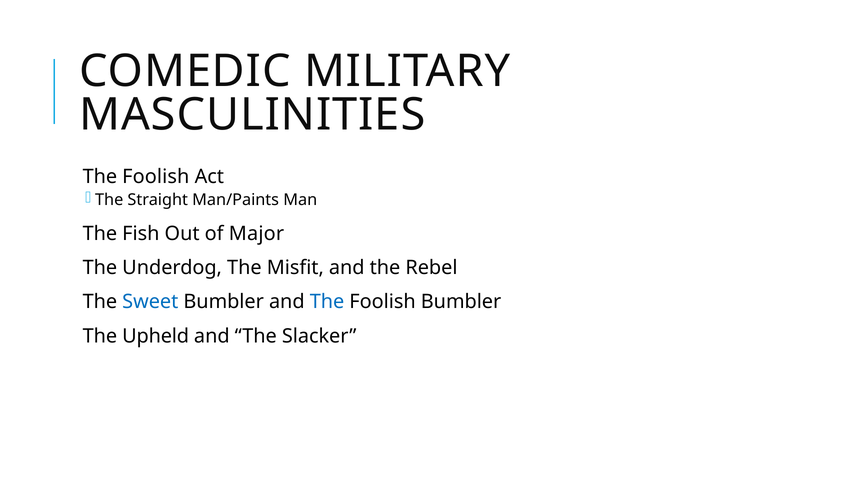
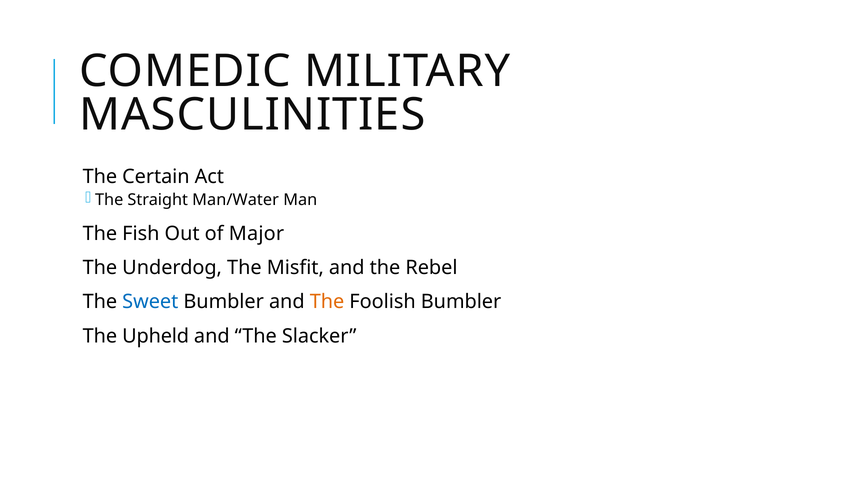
Foolish: Foolish -> Certain (156, 177)
Man/Paints: Man/Paints -> Man/Water (236, 200)
The colour: blue -> orange (327, 302)
